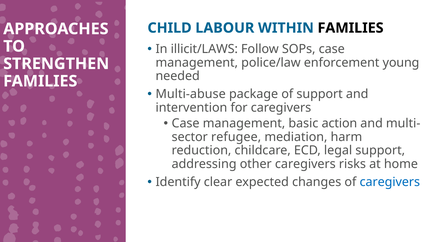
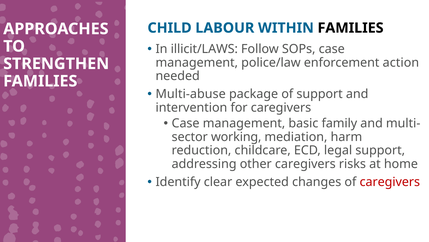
young: young -> action (401, 62)
action: action -> family (339, 123)
refugee: refugee -> working (236, 137)
caregivers colour: blue -> red (390, 182)
